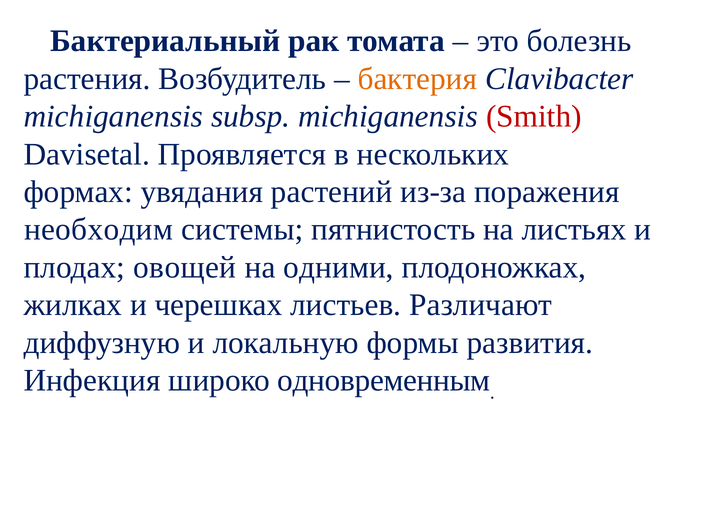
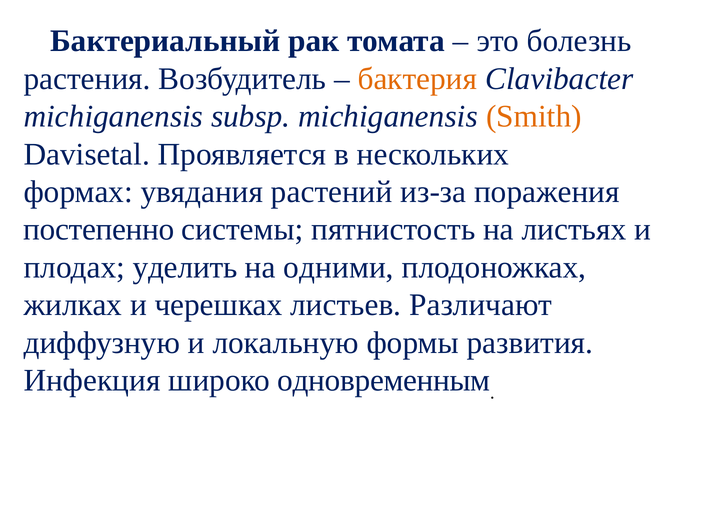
Smith colour: red -> orange (534, 116)
необходим: необходим -> постепенно (99, 229)
овощей: овощей -> уделить (185, 267)
